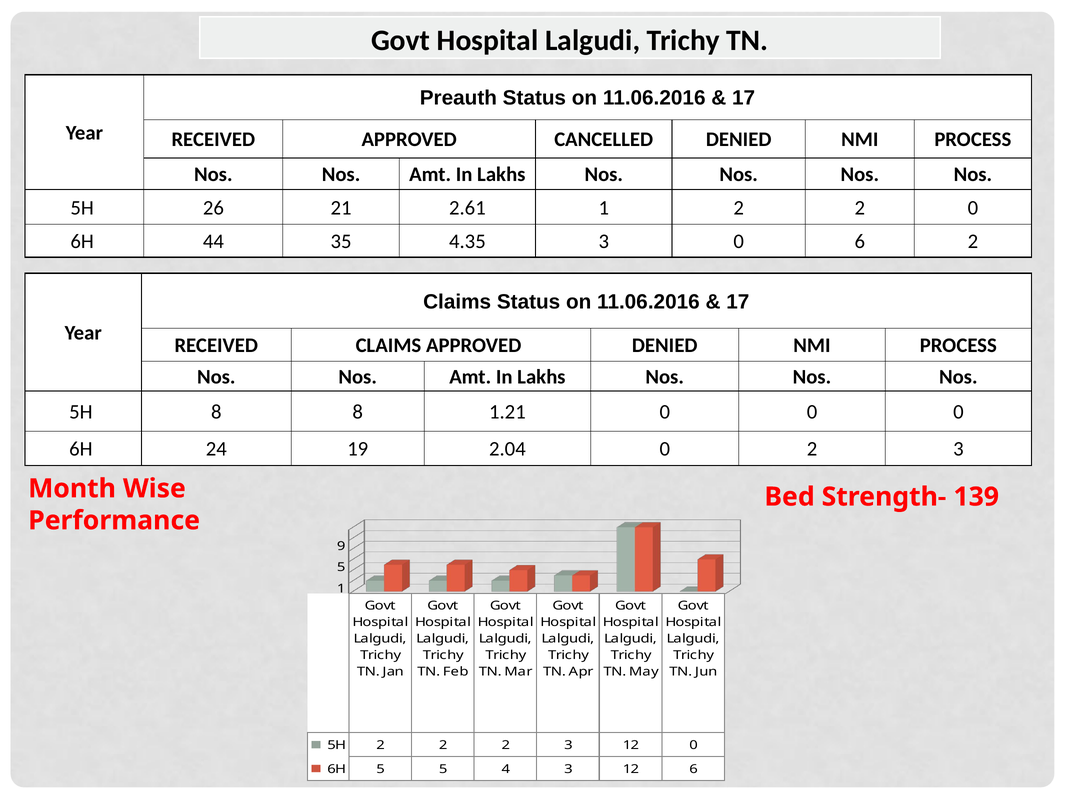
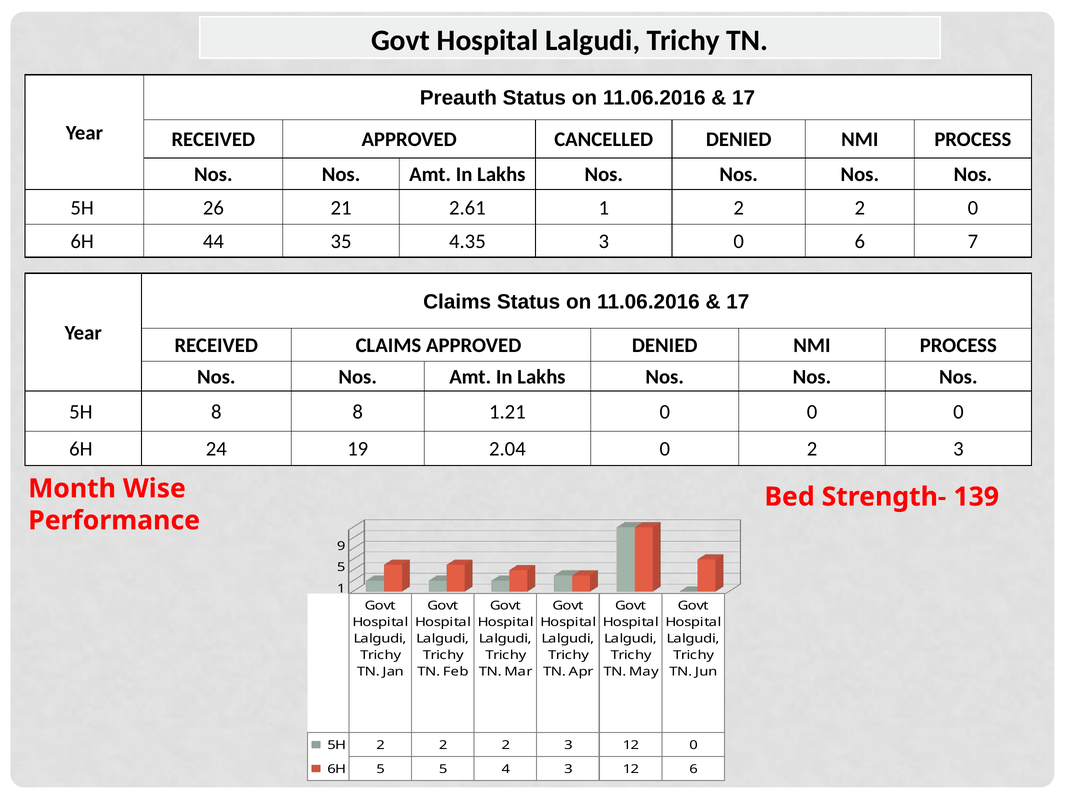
6 2: 2 -> 7 (973, 242)
